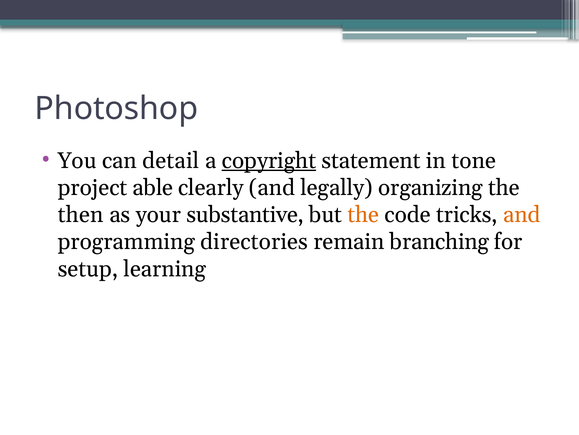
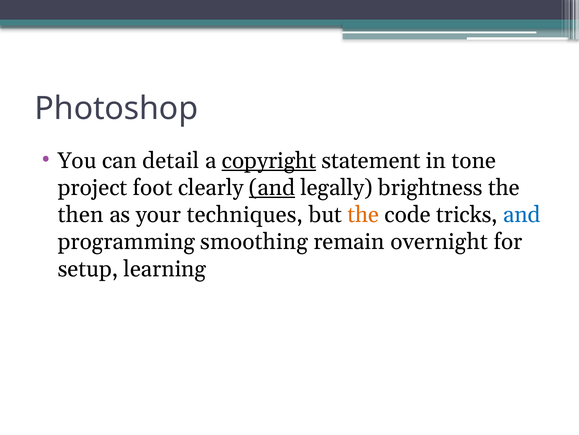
able: able -> foot (153, 187)
and underline: none -> present (272, 187)
organizing: organizing -> brightness (430, 187)
substantive: substantive -> techniques (245, 214)
and colour: orange -> blue (522, 214)
directories: directories -> smoothing (254, 241)
branching: branching -> overnight (439, 241)
